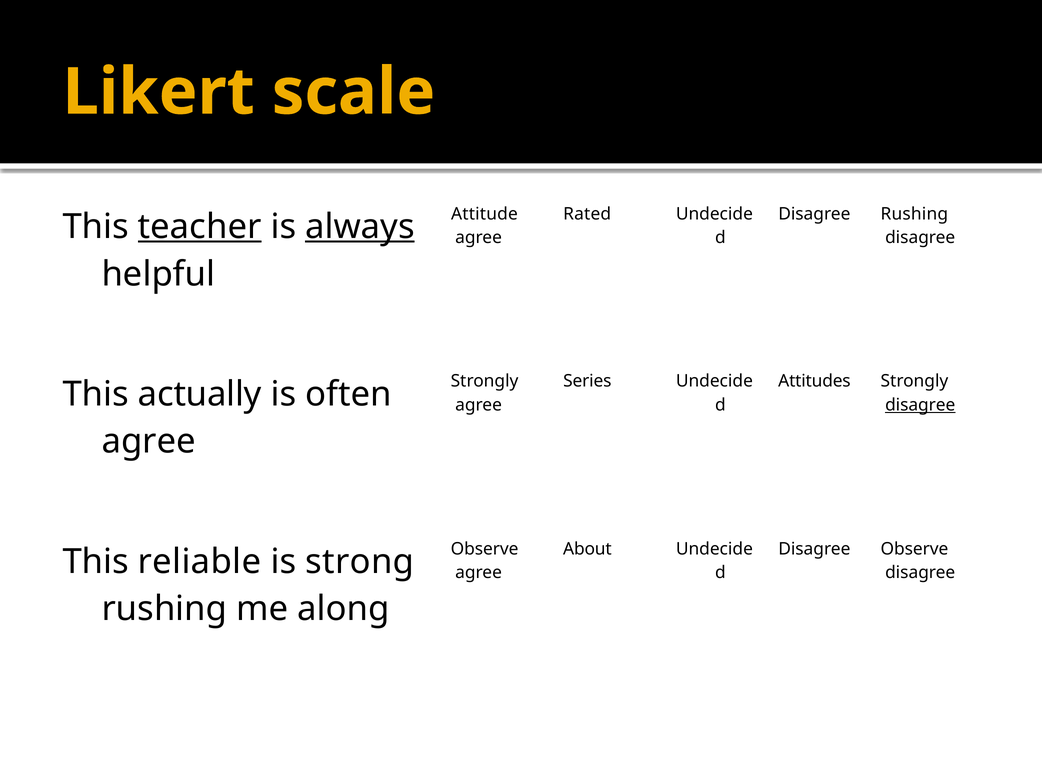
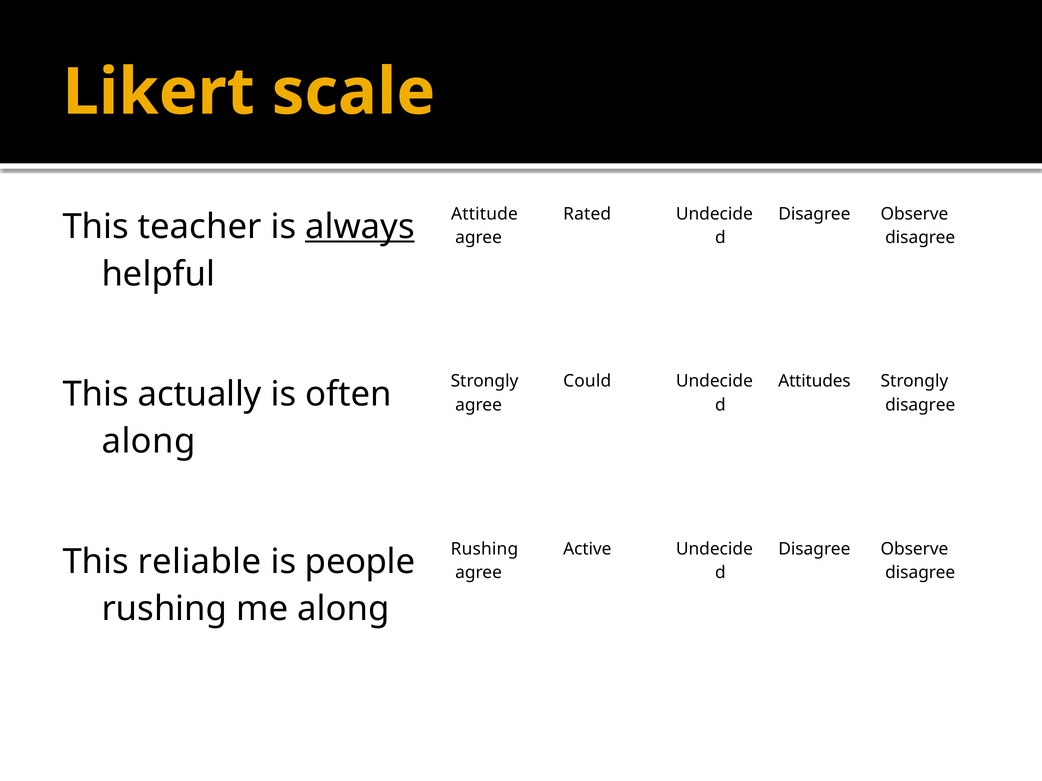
Rushing: Rushing -> Observe (914, 214)
teacher underline: present -> none (200, 227)
Series: Series -> Could (587, 381)
disagree underline: present -> none (920, 405)
agree: agree -> along (149, 442)
Observe: Observe -> Rushing (484, 549)
About: About -> Active (587, 549)
strong: strong -> people (360, 562)
